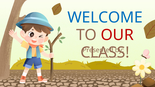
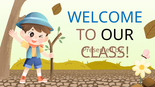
OUR colour: red -> black (117, 35)
